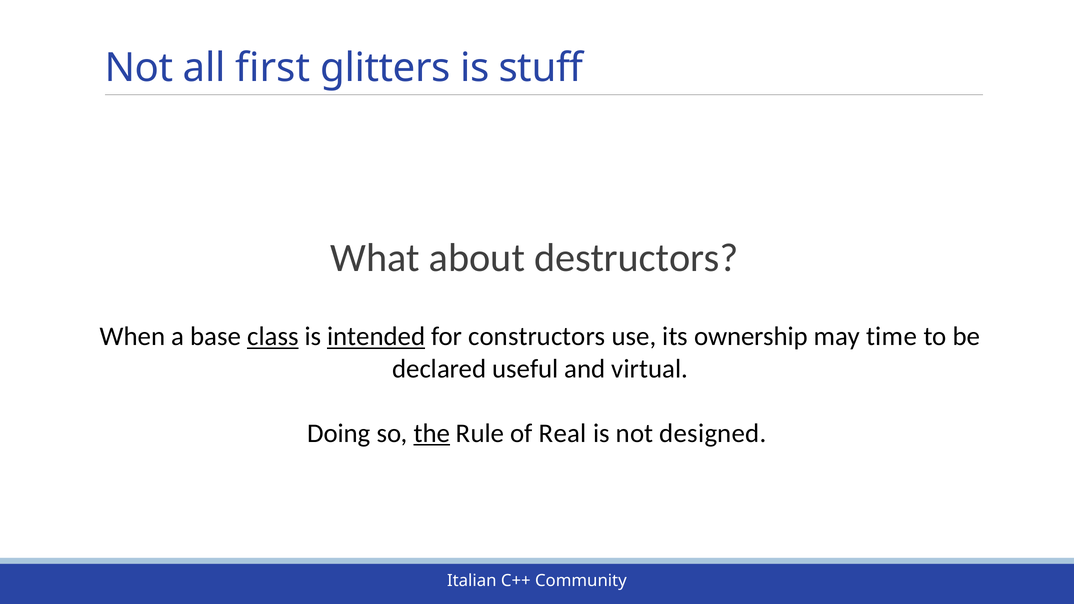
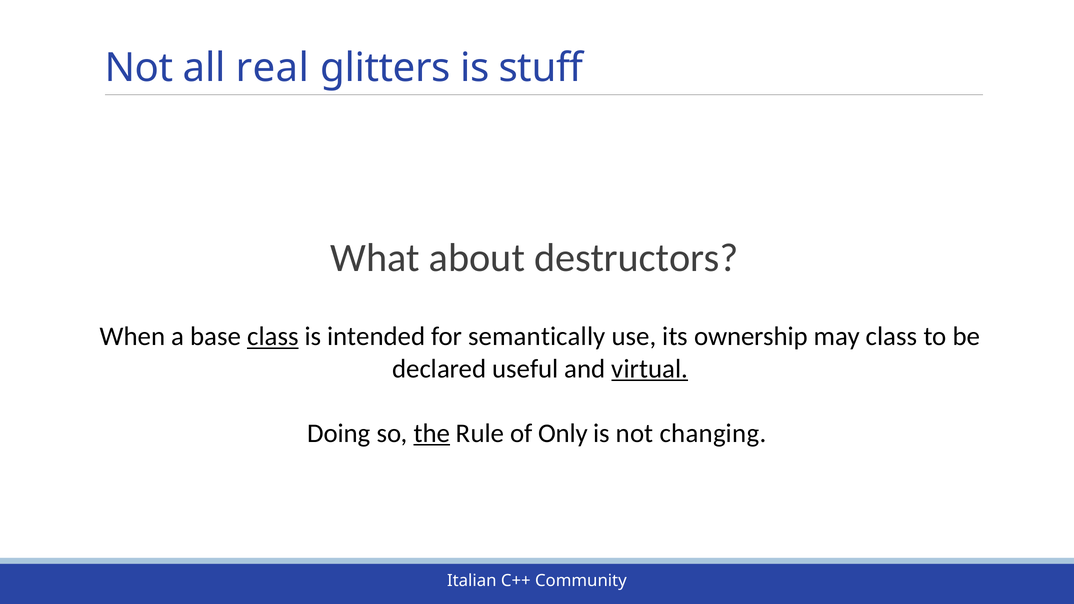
first: first -> real (273, 68)
intended underline: present -> none (376, 337)
constructors: constructors -> semantically (537, 337)
may time: time -> class (892, 337)
virtual underline: none -> present (650, 369)
Real: Real -> Only (563, 433)
designed: designed -> changing (713, 433)
